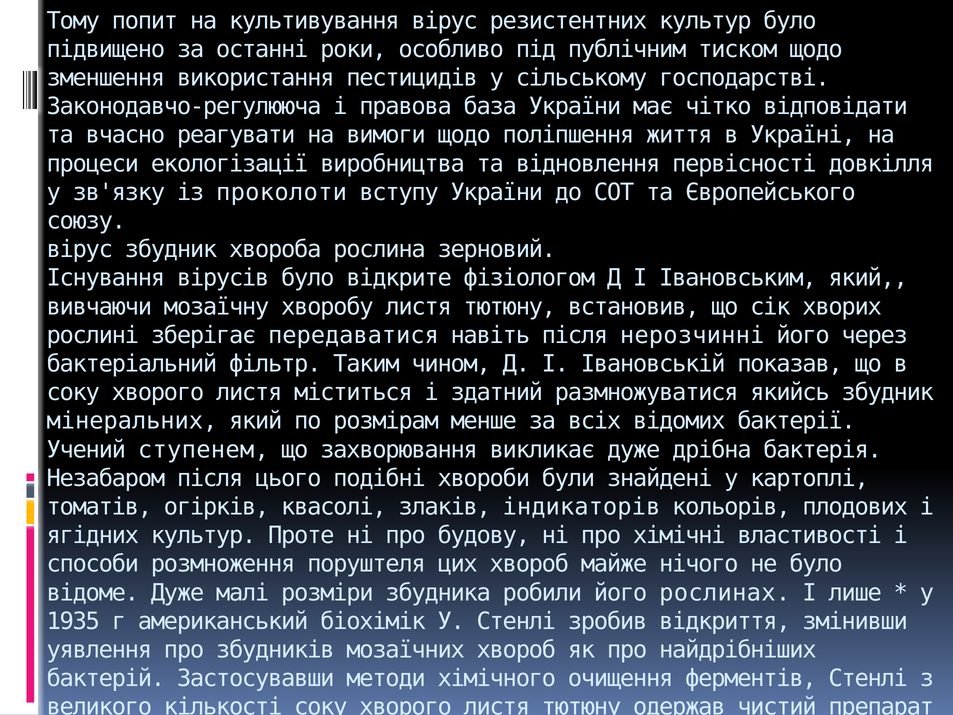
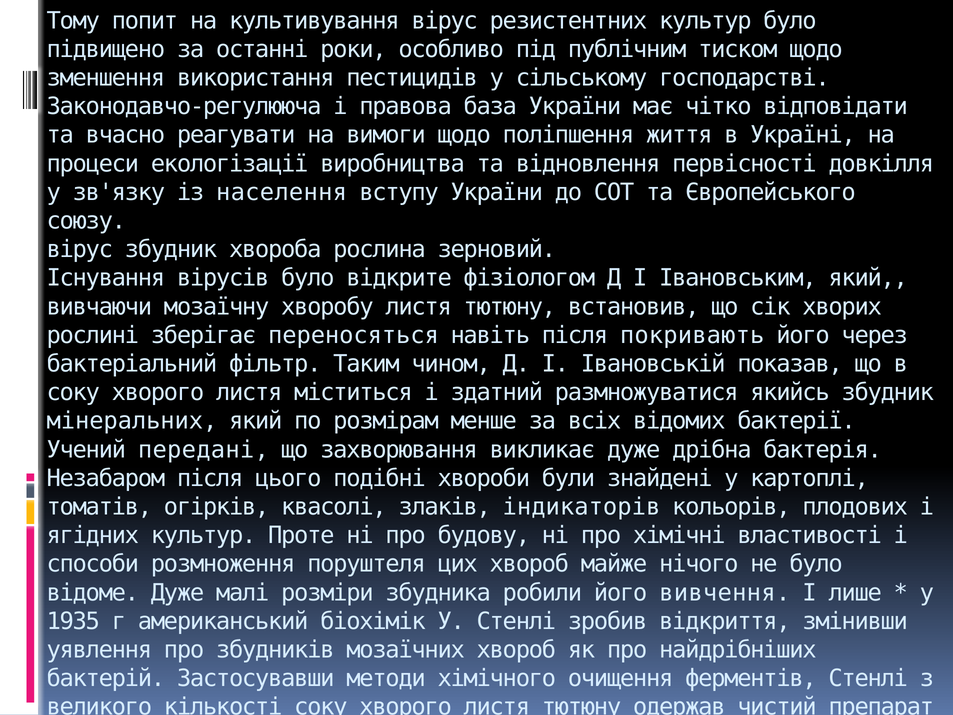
проколоти: проколоти -> населення (282, 192)
передаватися: передаватися -> переносяться (353, 335)
нерозчинні: нерозчинні -> покривають (692, 335)
ступенем: ступенем -> передані (203, 450)
рослинах: рослинах -> вивчення (725, 592)
